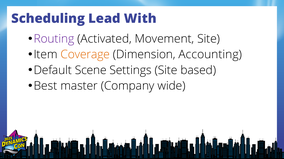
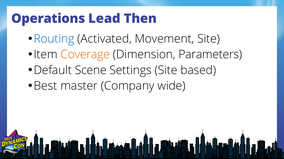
Scheduling: Scheduling -> Operations (48, 19)
With: With -> Then (140, 19)
Routing colour: purple -> blue (54, 39)
Accounting: Accounting -> Parameters (210, 55)
